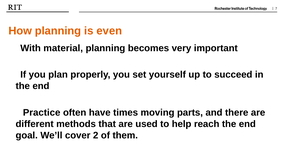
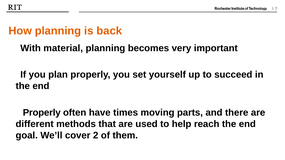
even: even -> back (109, 31)
Practice: Practice -> Properly (42, 113)
